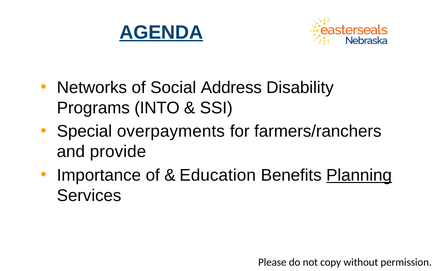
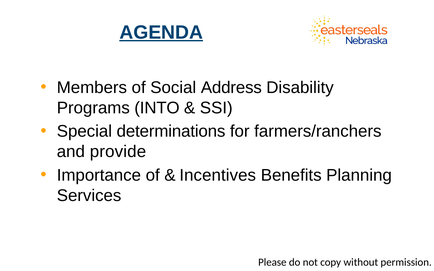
Networks: Networks -> Members (92, 88)
overpayments: overpayments -> determinations (171, 132)
Education: Education -> Incentives (218, 175)
Planning underline: present -> none (359, 175)
